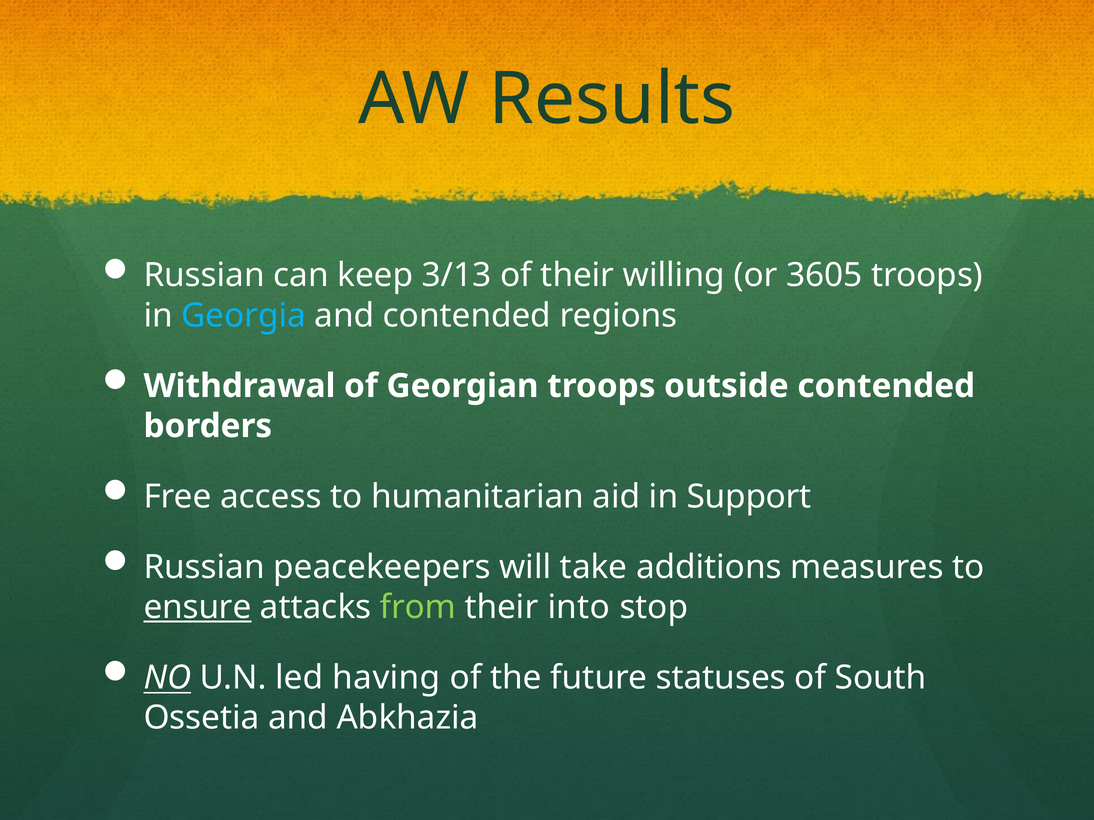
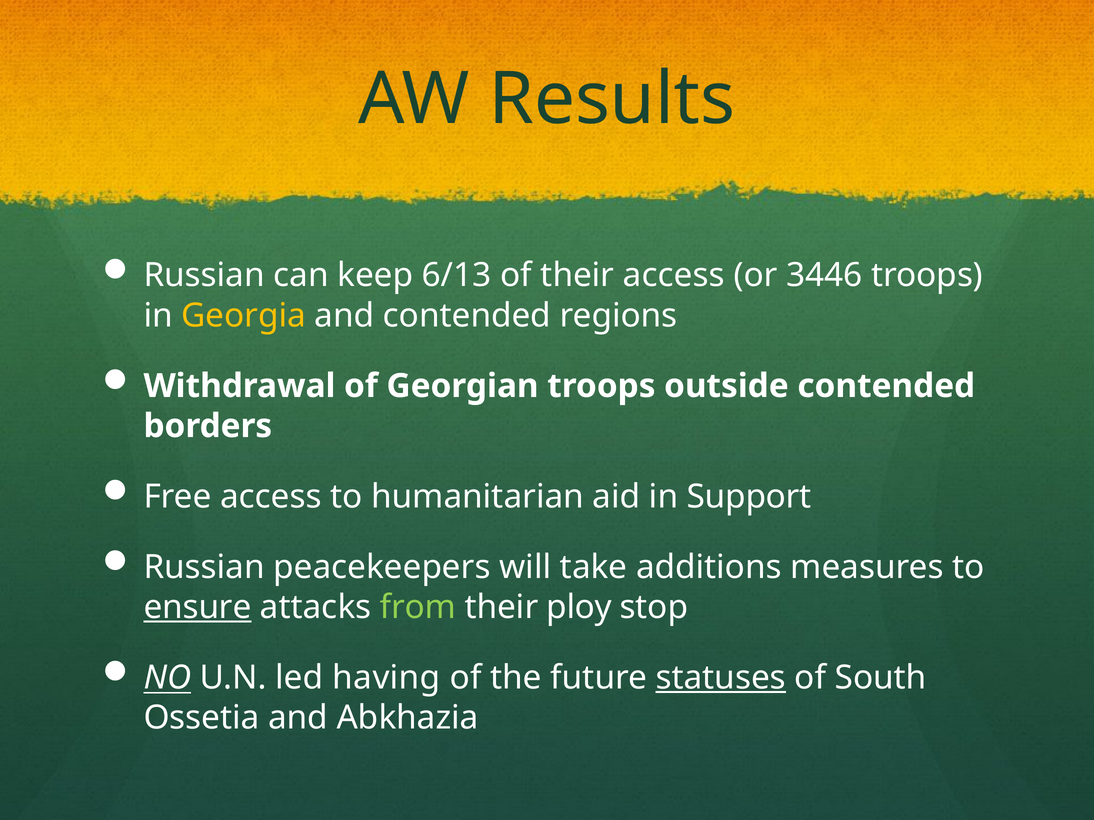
3/13: 3/13 -> 6/13 (457, 276)
their willing: willing -> access (674, 276)
3605: 3605 -> 3446 (824, 276)
Georgia colour: light blue -> yellow (244, 316)
into: into -> ploy (579, 607)
statuses underline: none -> present (721, 678)
